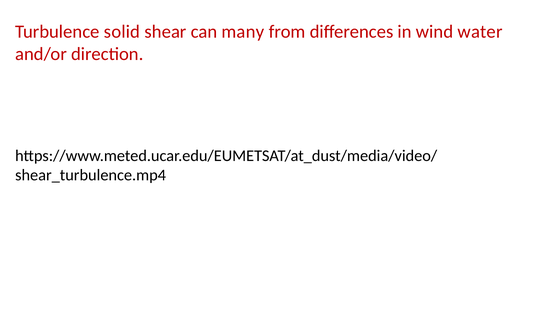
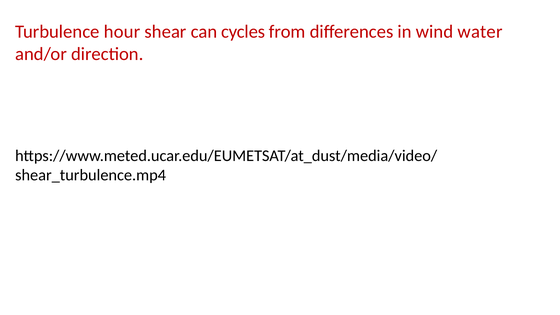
solid: solid -> hour (122, 32)
many: many -> cycles (243, 32)
